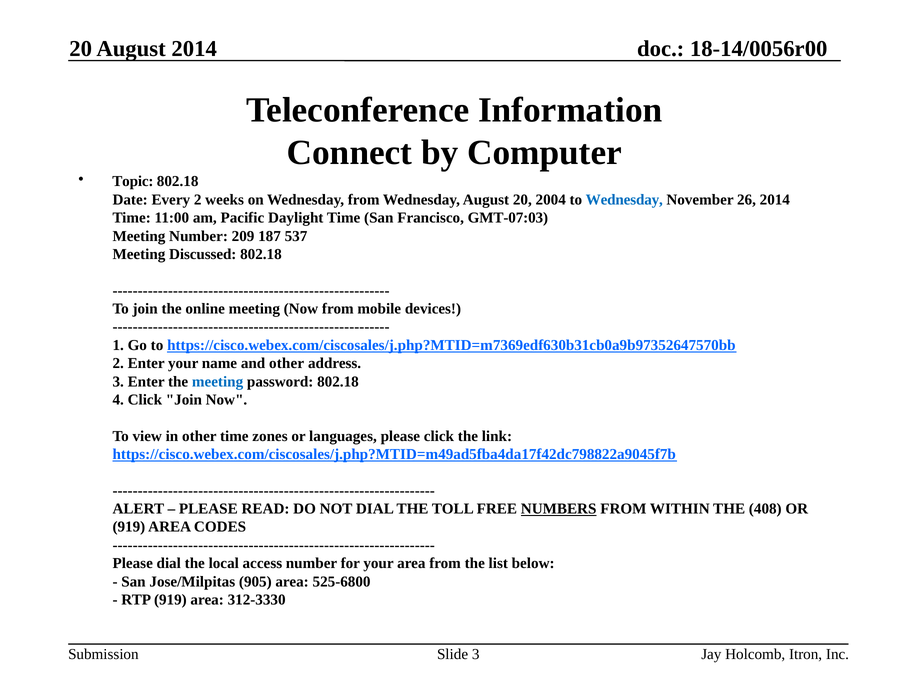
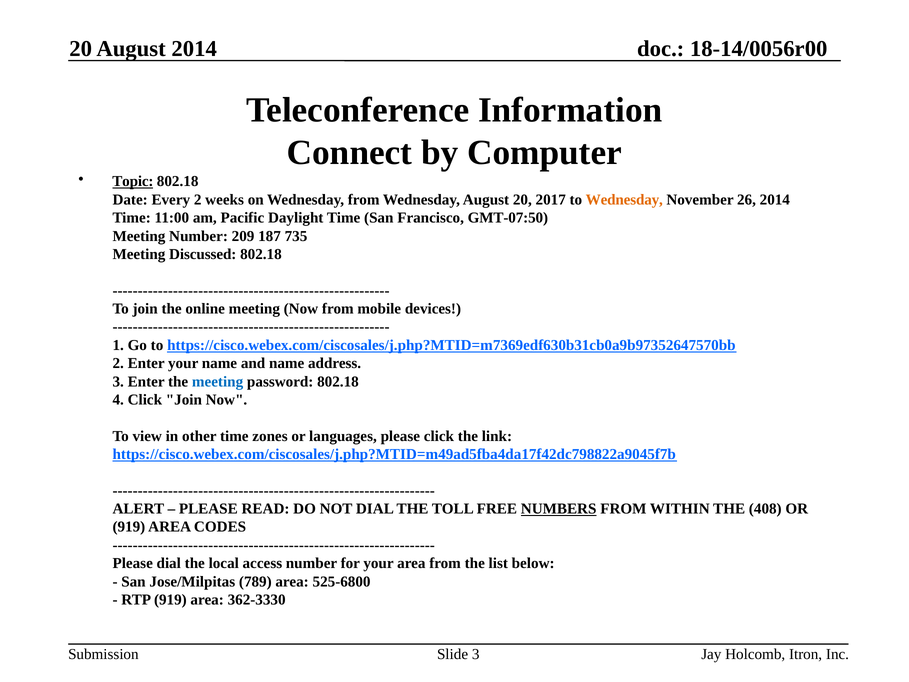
Topic underline: none -> present (133, 181)
2004: 2004 -> 2017 (551, 200)
Wednesday colour: blue -> orange (624, 200)
GMT-07:03: GMT-07:03 -> GMT-07:50 (508, 218)
537: 537 -> 735 (296, 236)
and other: other -> name (287, 363)
905: 905 -> 789 (255, 581)
312-3330: 312-3330 -> 362-3330 (257, 600)
